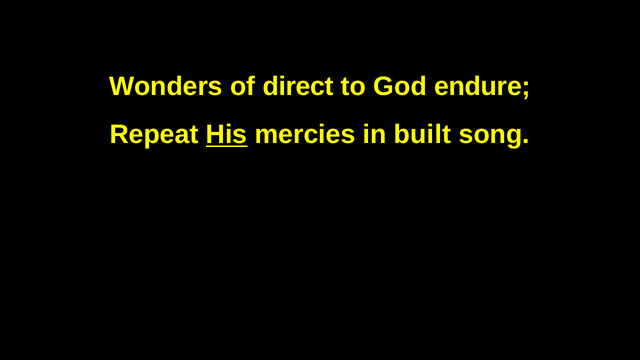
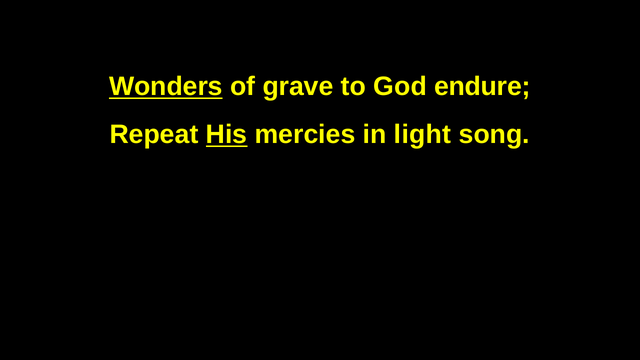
Wonders underline: none -> present (166, 87)
direct: direct -> grave (298, 87)
built: built -> light (422, 135)
